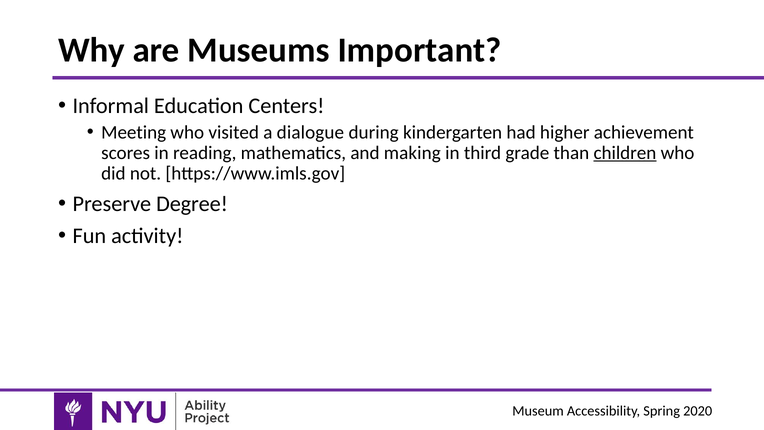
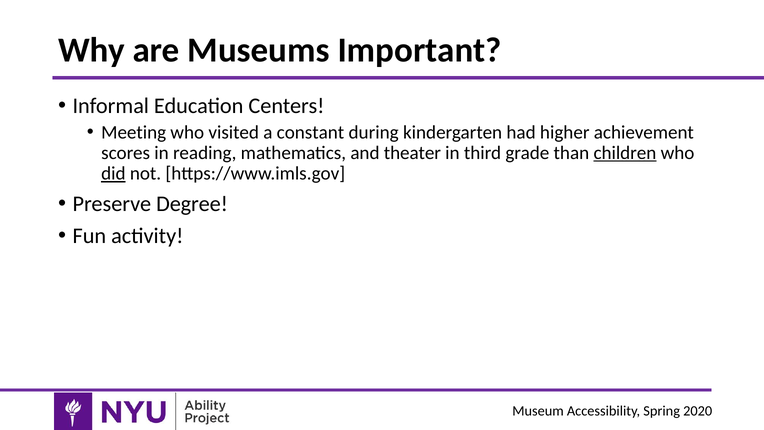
dialogue: dialogue -> constant (310, 132)
making: making -> theater (412, 153)
did underline: none -> present (113, 173)
